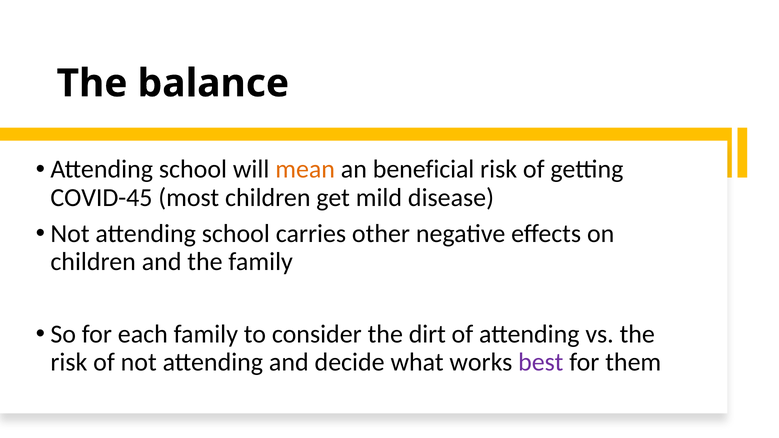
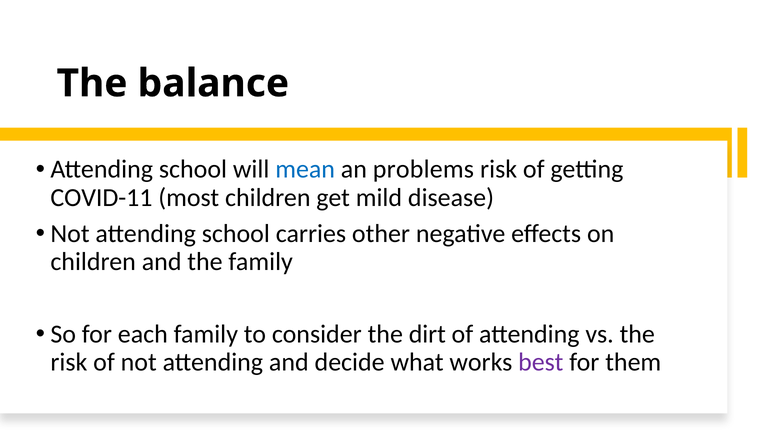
mean colour: orange -> blue (305, 169)
beneficial: beneficial -> problems (423, 169)
COVID-45: COVID-45 -> COVID-11 (101, 198)
